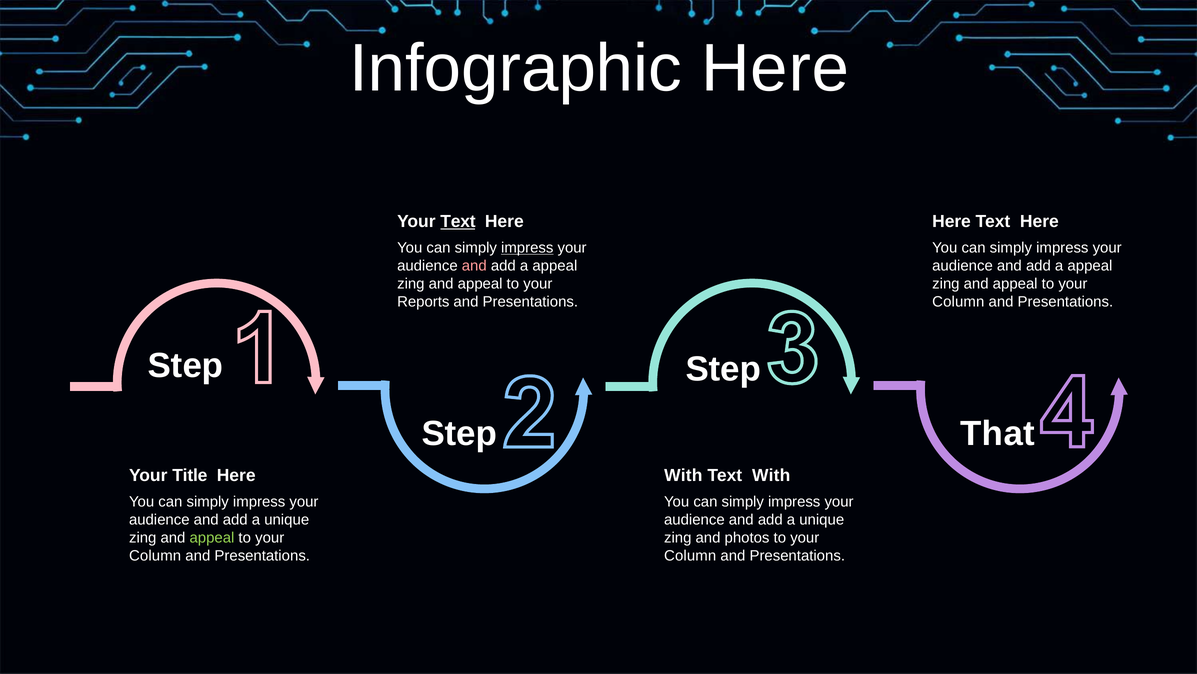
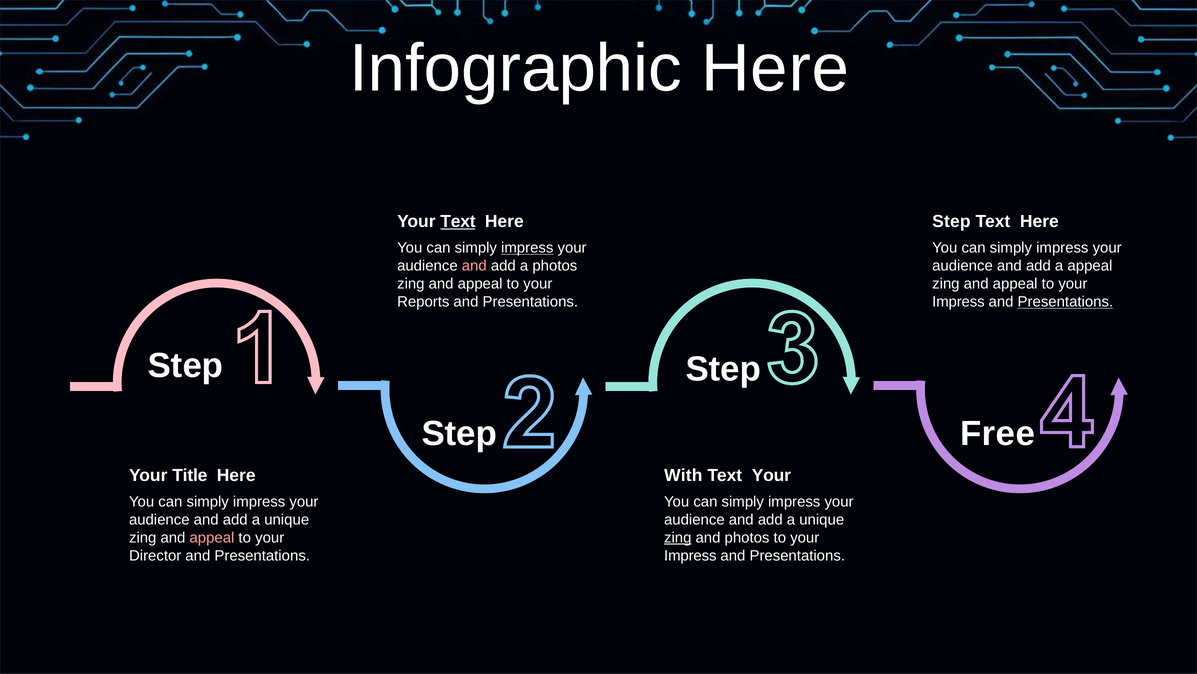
Here: Here -> Step (951, 221)
appeal: appeal -> photos (555, 266)
Column: Column -> Impress (958, 301)
Presentations underline: none -> present (1065, 301)
That: That -> Free (998, 433)
Text With: With -> Your (771, 475)
appeal colour: light green -> pink (212, 537)
zing underline: none -> present (678, 537)
Column: Column -> Director (155, 555)
Column: Column -> Impress (690, 555)
